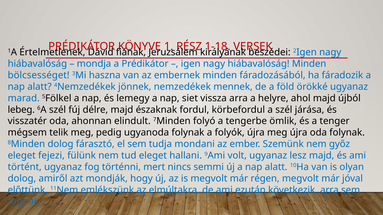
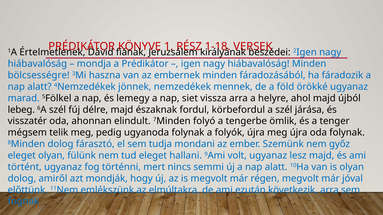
bölcsességet: bölcsességet -> bölcsességre (39, 75)
eleget fejezi: fejezi -> olyan (52, 156)
